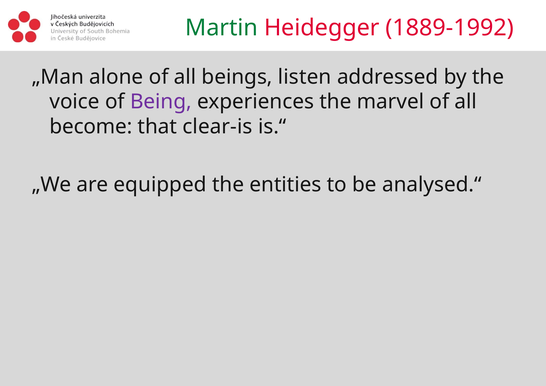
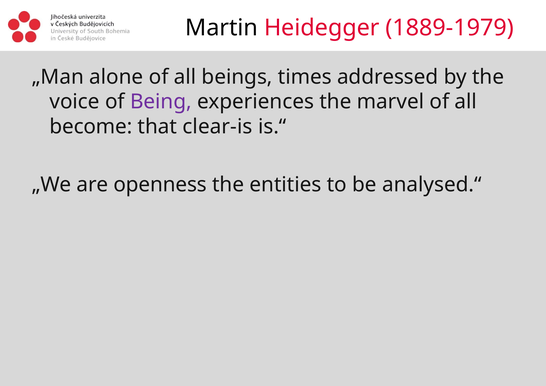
Martin colour: green -> black (222, 28)
1889-1992: 1889-1992 -> 1889-1979 (450, 28)
listen: listen -> times (305, 77)
equipped: equipped -> openness (160, 185)
